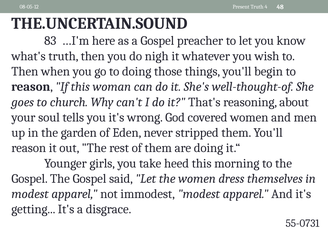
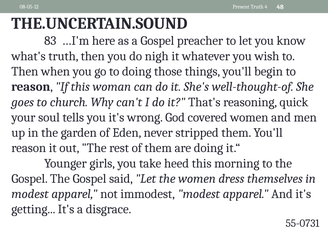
about: about -> quick (294, 102)
